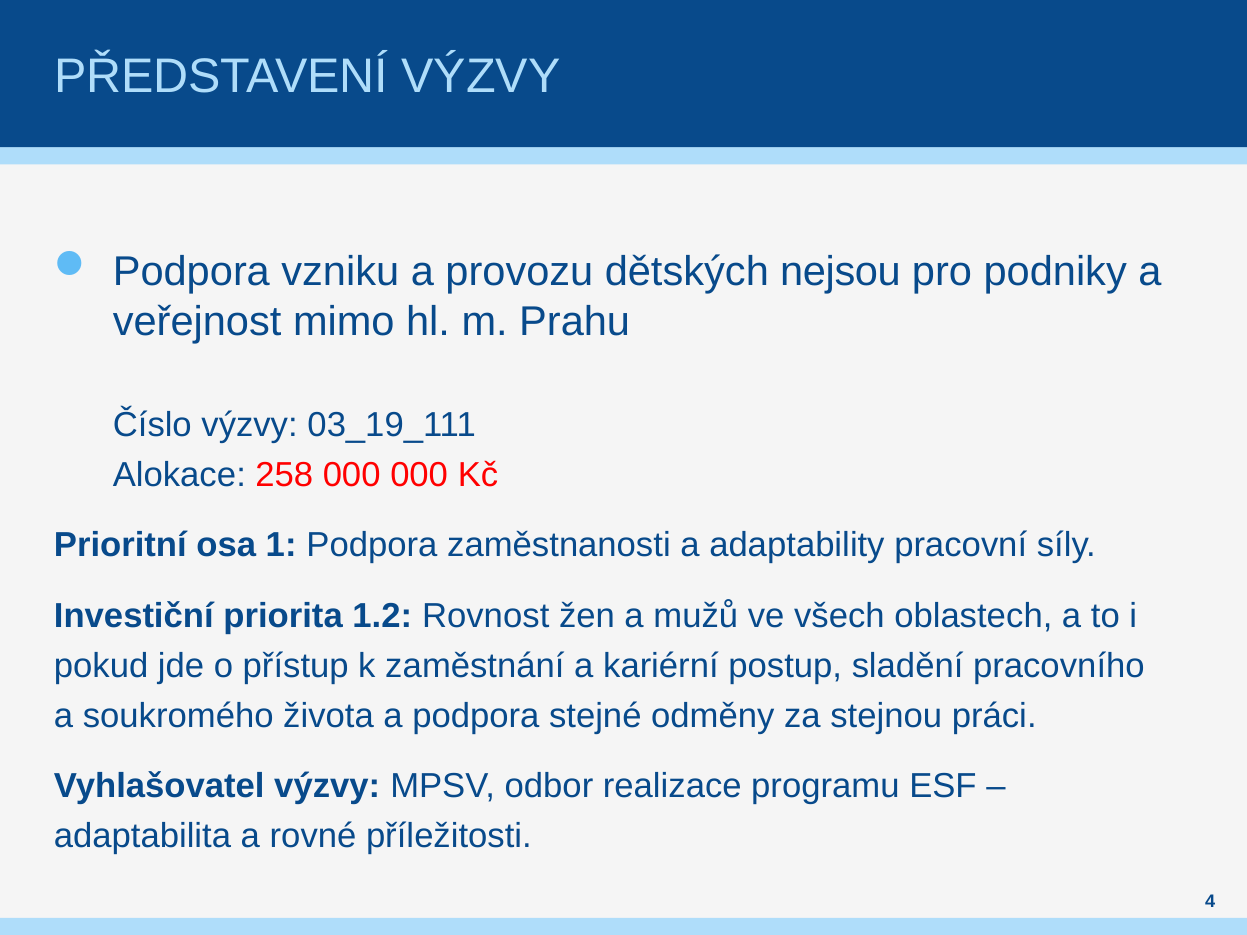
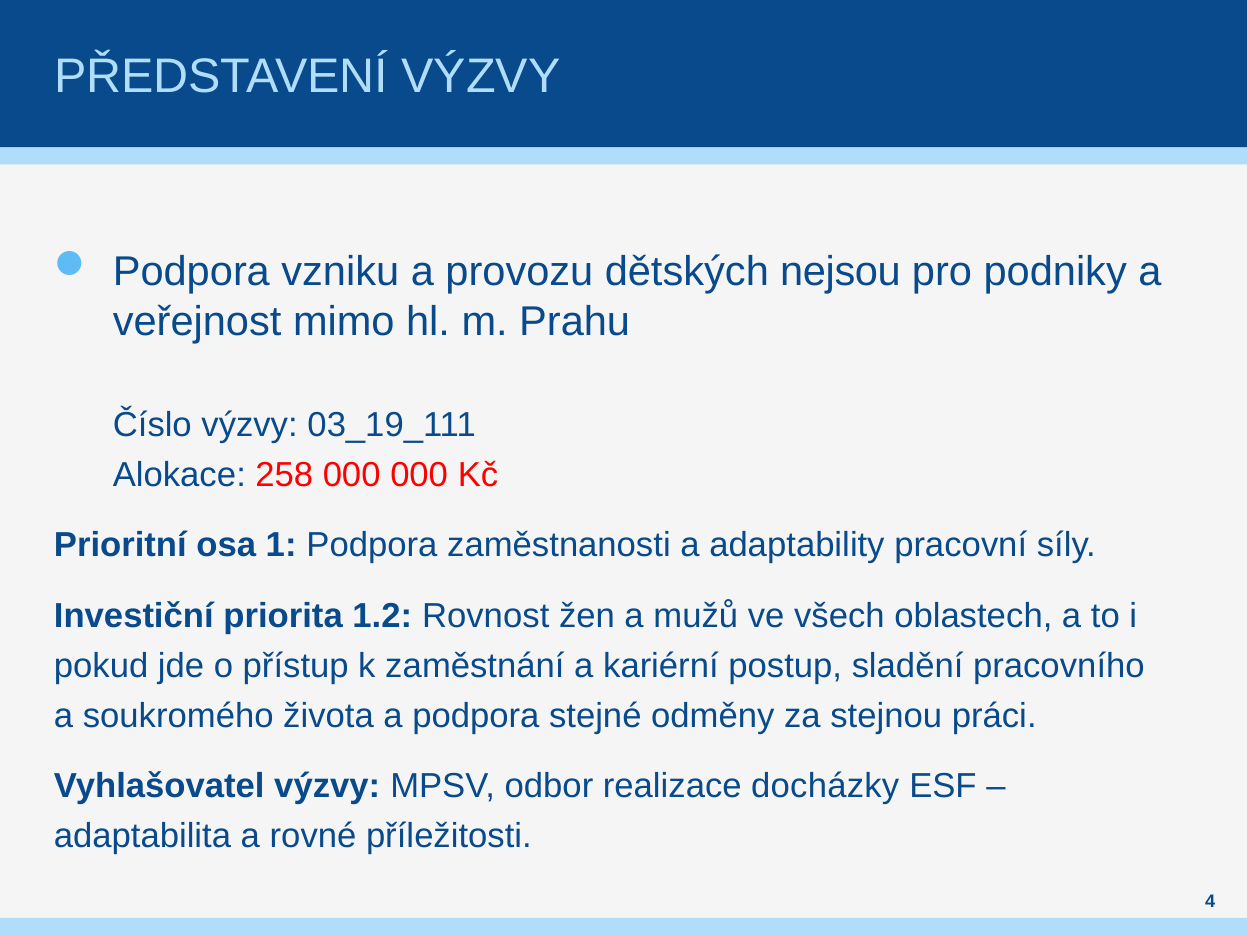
programu: programu -> docházky (825, 787)
